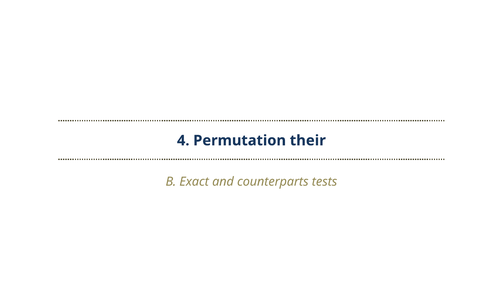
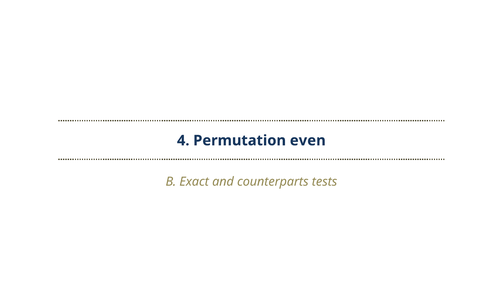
their: their -> even (308, 140)
